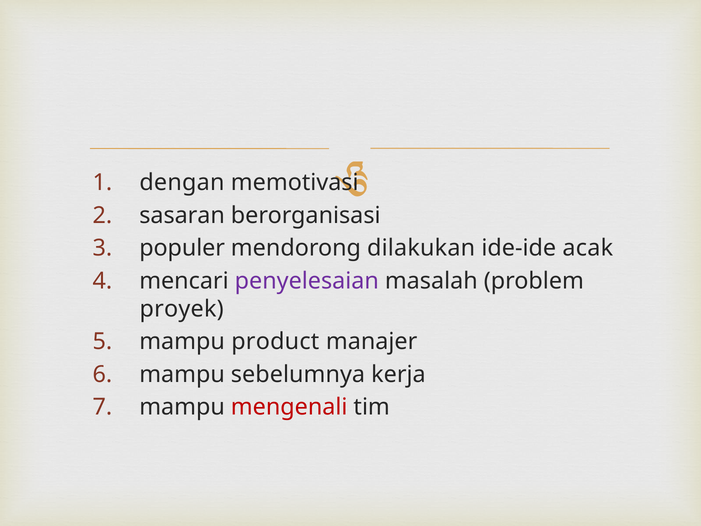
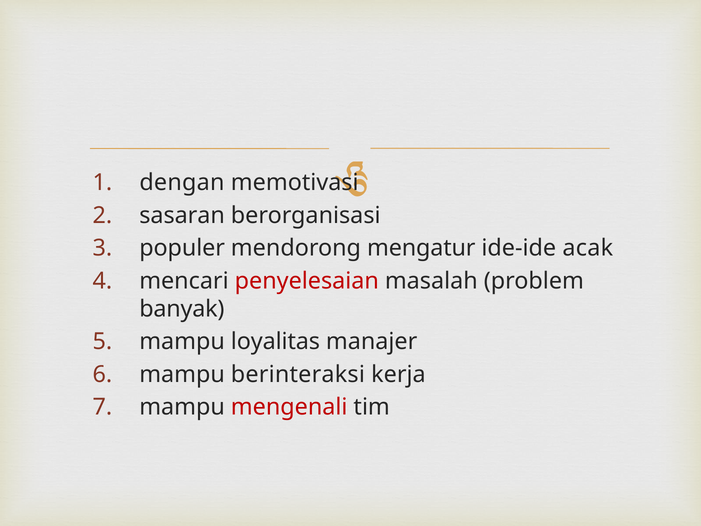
dilakukan: dilakukan -> mengatur (421, 248)
penyelesaian colour: purple -> red (307, 281)
proyek: proyek -> banyak (182, 309)
product: product -> loyalitas (275, 342)
sebelumnya: sebelumnya -> berinteraksi (298, 374)
